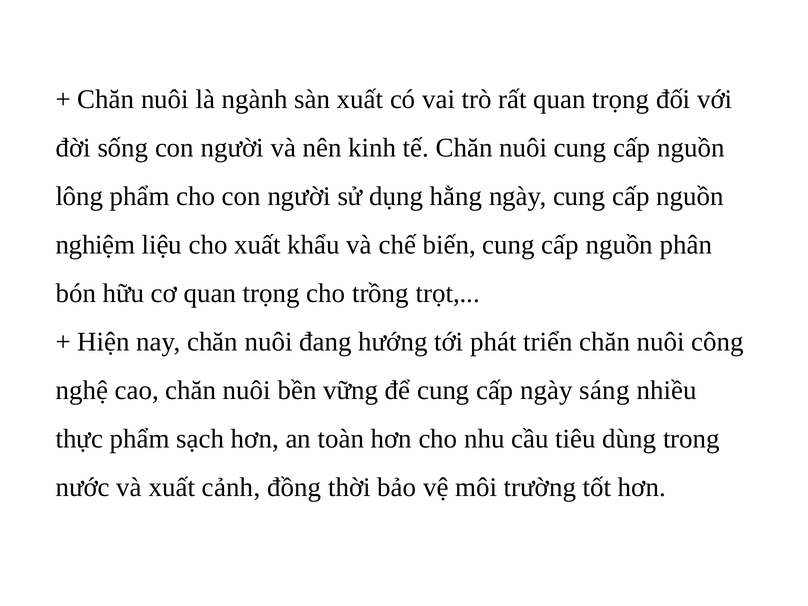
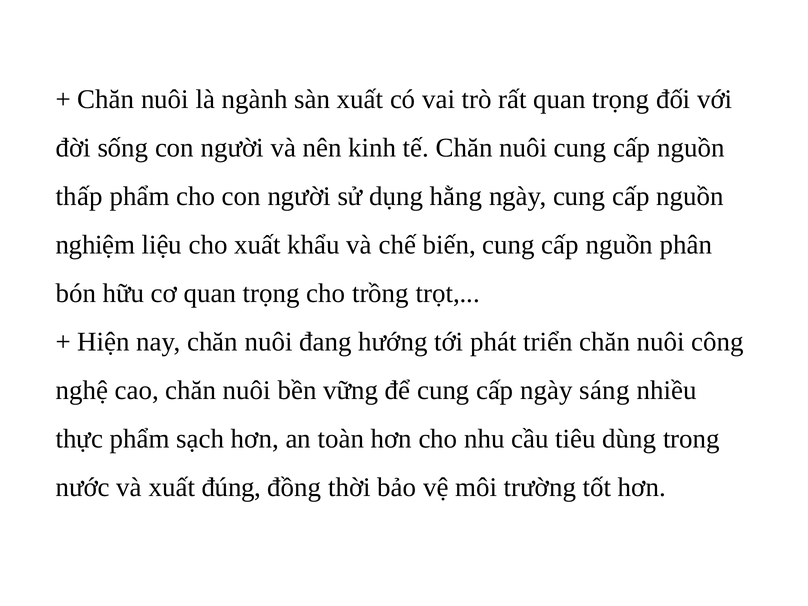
lông: lông -> thấp (79, 196)
cảnh: cảnh -> đúng (231, 487)
